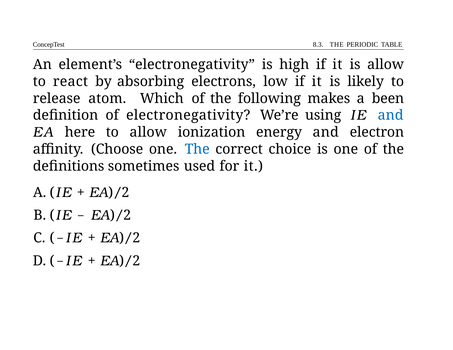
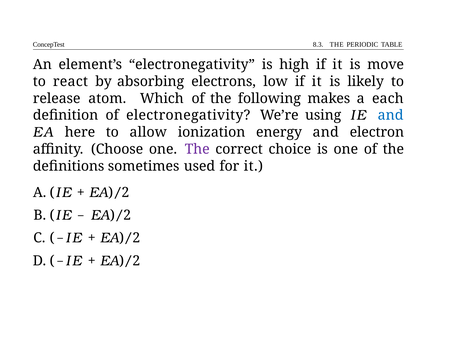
is allow: allow -> move (386, 64)
been: been -> each (388, 98)
The colour: blue -> purple (197, 149)
